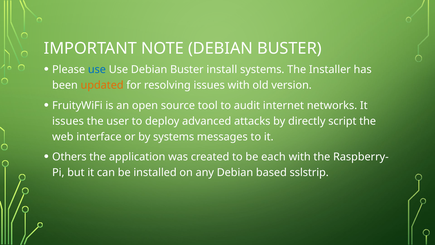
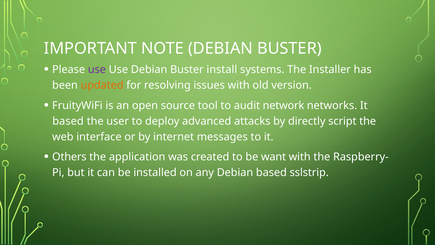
use colour: blue -> purple (97, 69)
internet: internet -> network (284, 105)
issues: issues -> based (68, 121)
by systems: systems -> internet (174, 137)
each: each -> want (274, 157)
